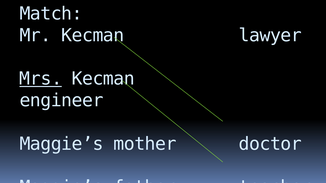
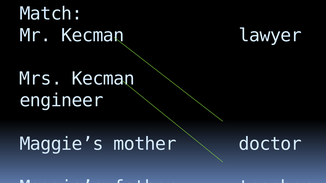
Mrs underline: present -> none (41, 79)
